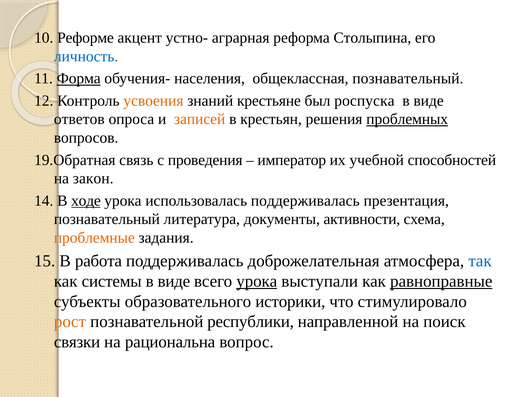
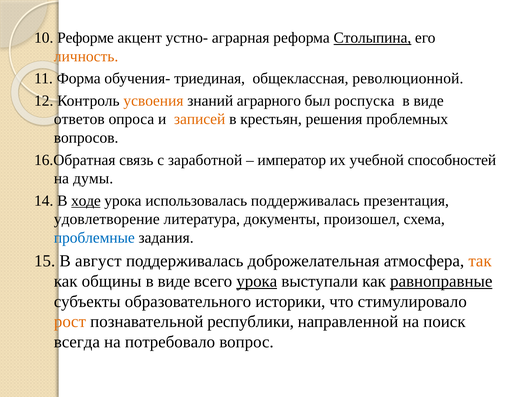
Столыпина underline: none -> present (372, 38)
личность colour: blue -> orange (86, 56)
Форма underline: present -> none (79, 78)
населения: населения -> триединая (210, 78)
общеклассная познавательный: познавательный -> революционной (408, 78)
крестьяне: крестьяне -> аграрного (269, 101)
проблемных underline: present -> none (407, 119)
19.Обратная: 19.Обратная -> 16.Обратная (75, 160)
проведения: проведения -> заработной (205, 160)
закон: закон -> думы (93, 178)
познавательный: познавательный -> удовлетворение (107, 219)
активности: активности -> произошел (362, 219)
проблемные colour: orange -> blue (94, 238)
работа: работа -> август (98, 261)
так colour: blue -> orange (480, 261)
системы: системы -> общины (112, 281)
связки: связки -> всегда (77, 342)
рациональна: рациональна -> потребовало (170, 342)
